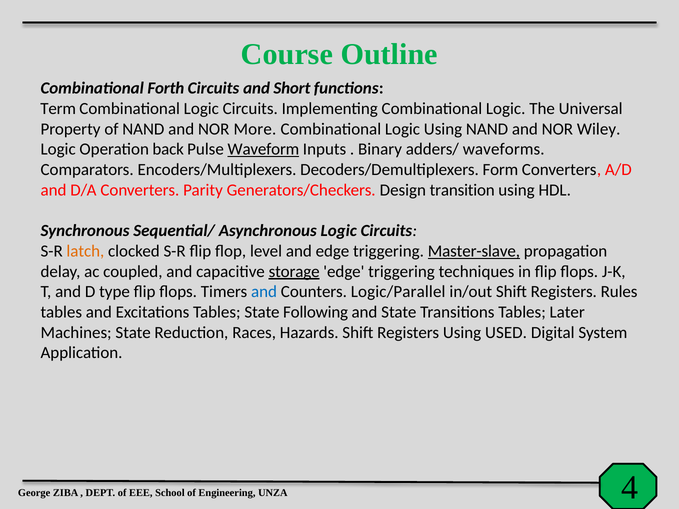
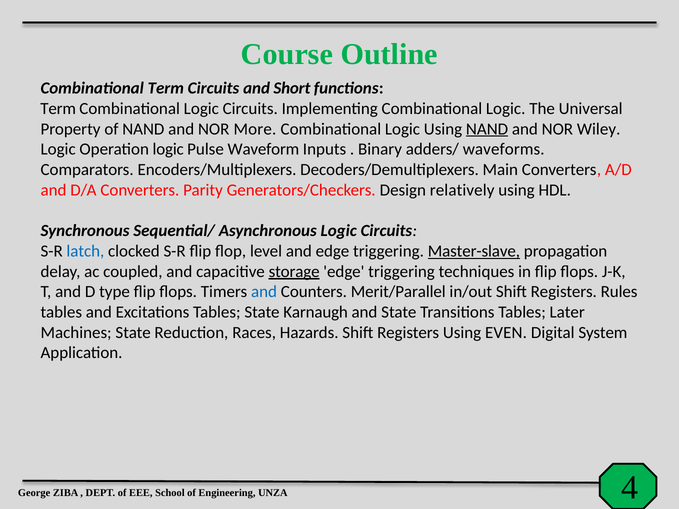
Combinational Forth: Forth -> Term (166, 88)
NAND underline: none -> present (487, 129)
Operation back: back -> logic (168, 149)
Waveform underline: present -> none (263, 149)
Form: Form -> Main (500, 170)
transition: transition -> relatively (462, 190)
latch colour: orange -> blue (85, 251)
Logic/Parallel: Logic/Parallel -> Merit/Parallel (398, 292)
Following: Following -> Karnaugh (316, 312)
USED: USED -> EVEN (506, 333)
